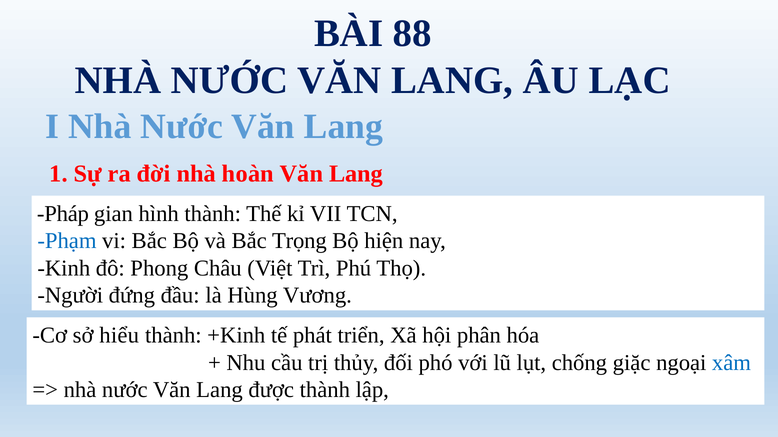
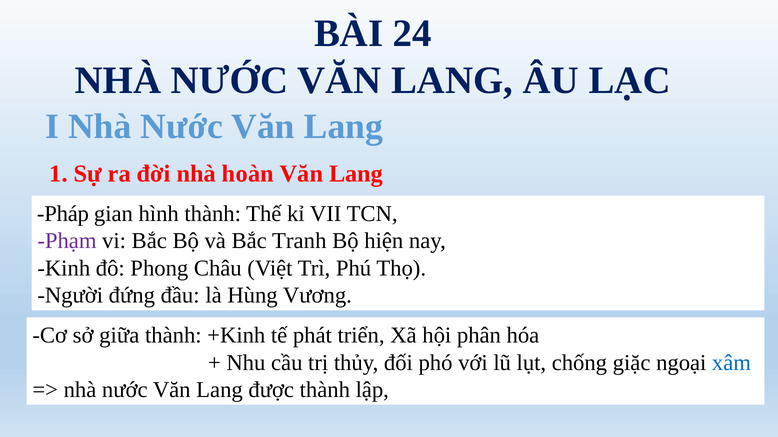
88: 88 -> 24 (412, 34)
Phạm colour: blue -> purple (67, 241)
Trọng: Trọng -> Tranh (299, 241)
hiểu: hiểu -> giữa (119, 336)
